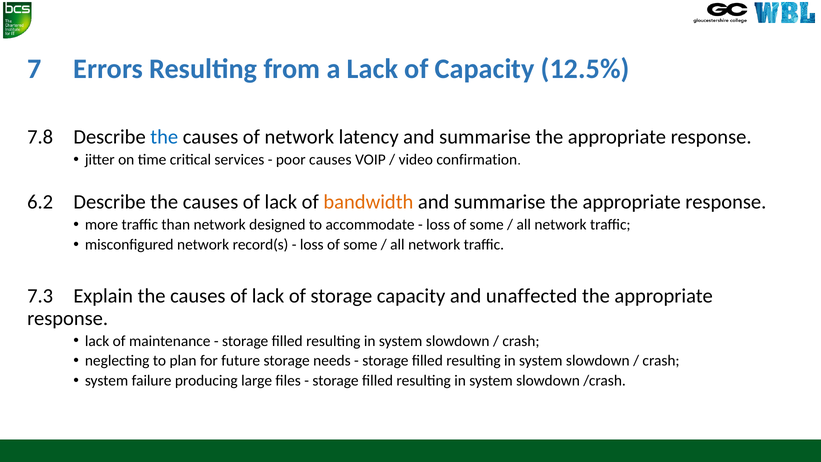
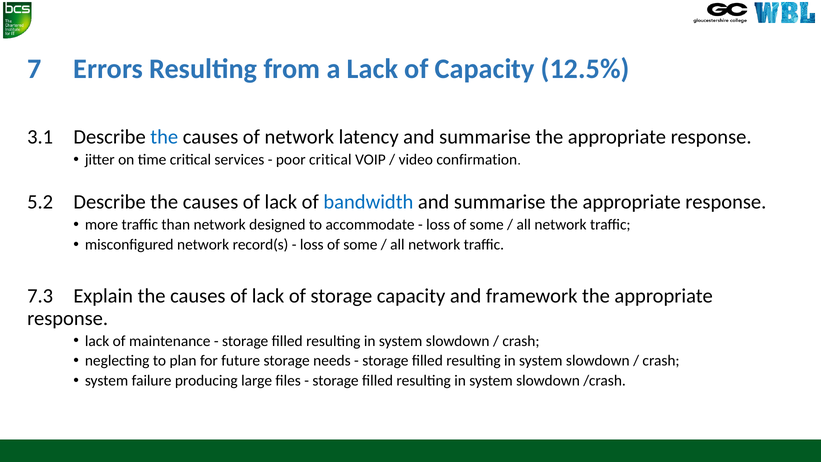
7.8: 7.8 -> 3.1 (40, 137)
poor causes: causes -> critical (330, 160)
6.2: 6.2 -> 5.2 (40, 202)
bandwidth colour: orange -> blue (368, 202)
unaffected: unaffected -> framework (532, 296)
